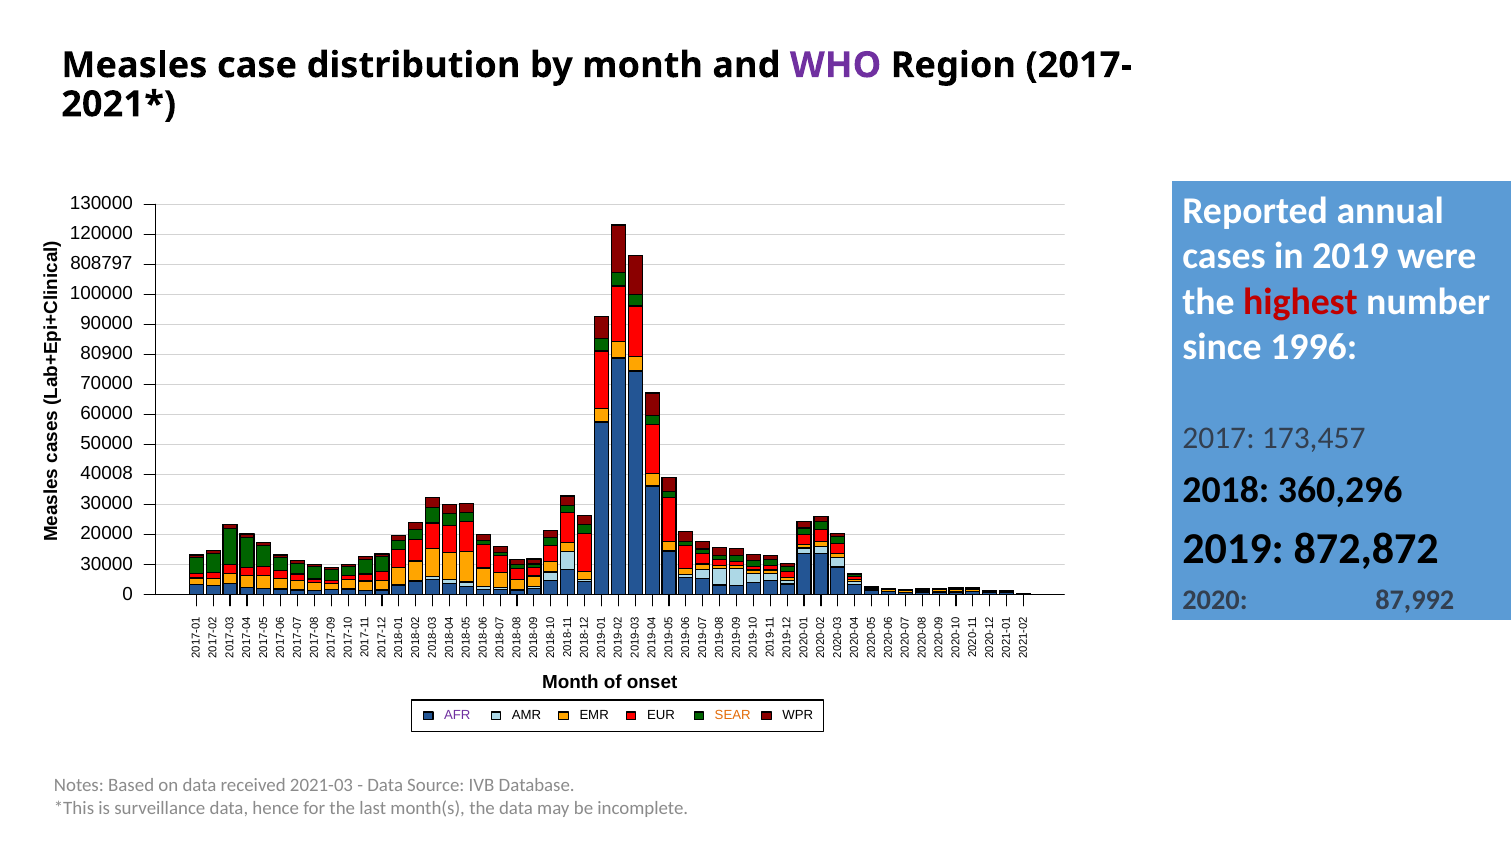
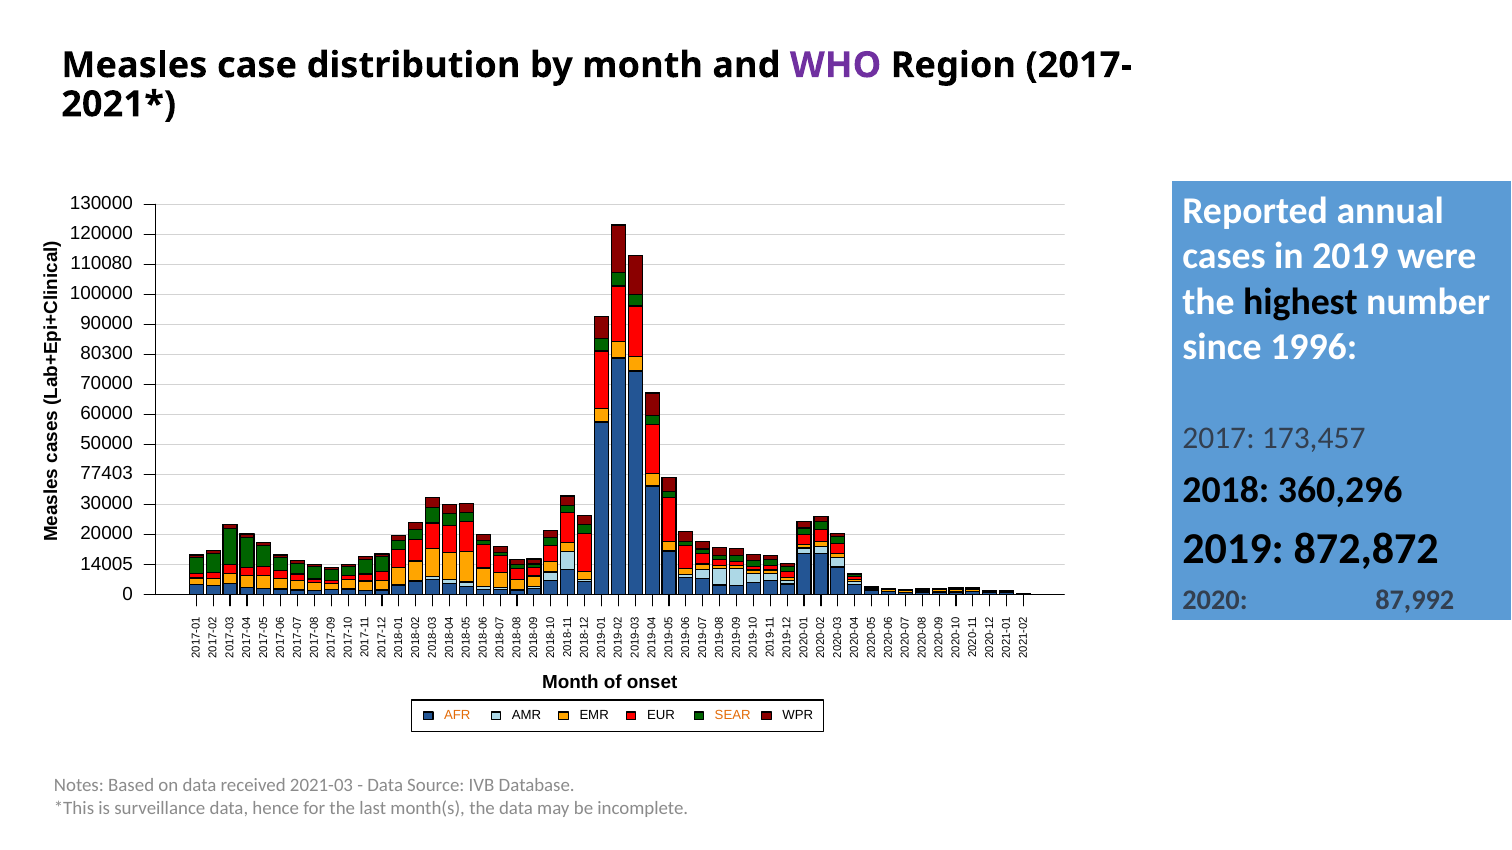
808797: 808797 -> 110080 (101, 264)
highest colour: red -> black (1301, 302)
80900: 80900 -> 80300 (107, 354)
40008: 40008 -> 77403 (107, 474)
30000: 30000 -> 14005 (107, 564)
AFR colour: purple -> orange (457, 716)
